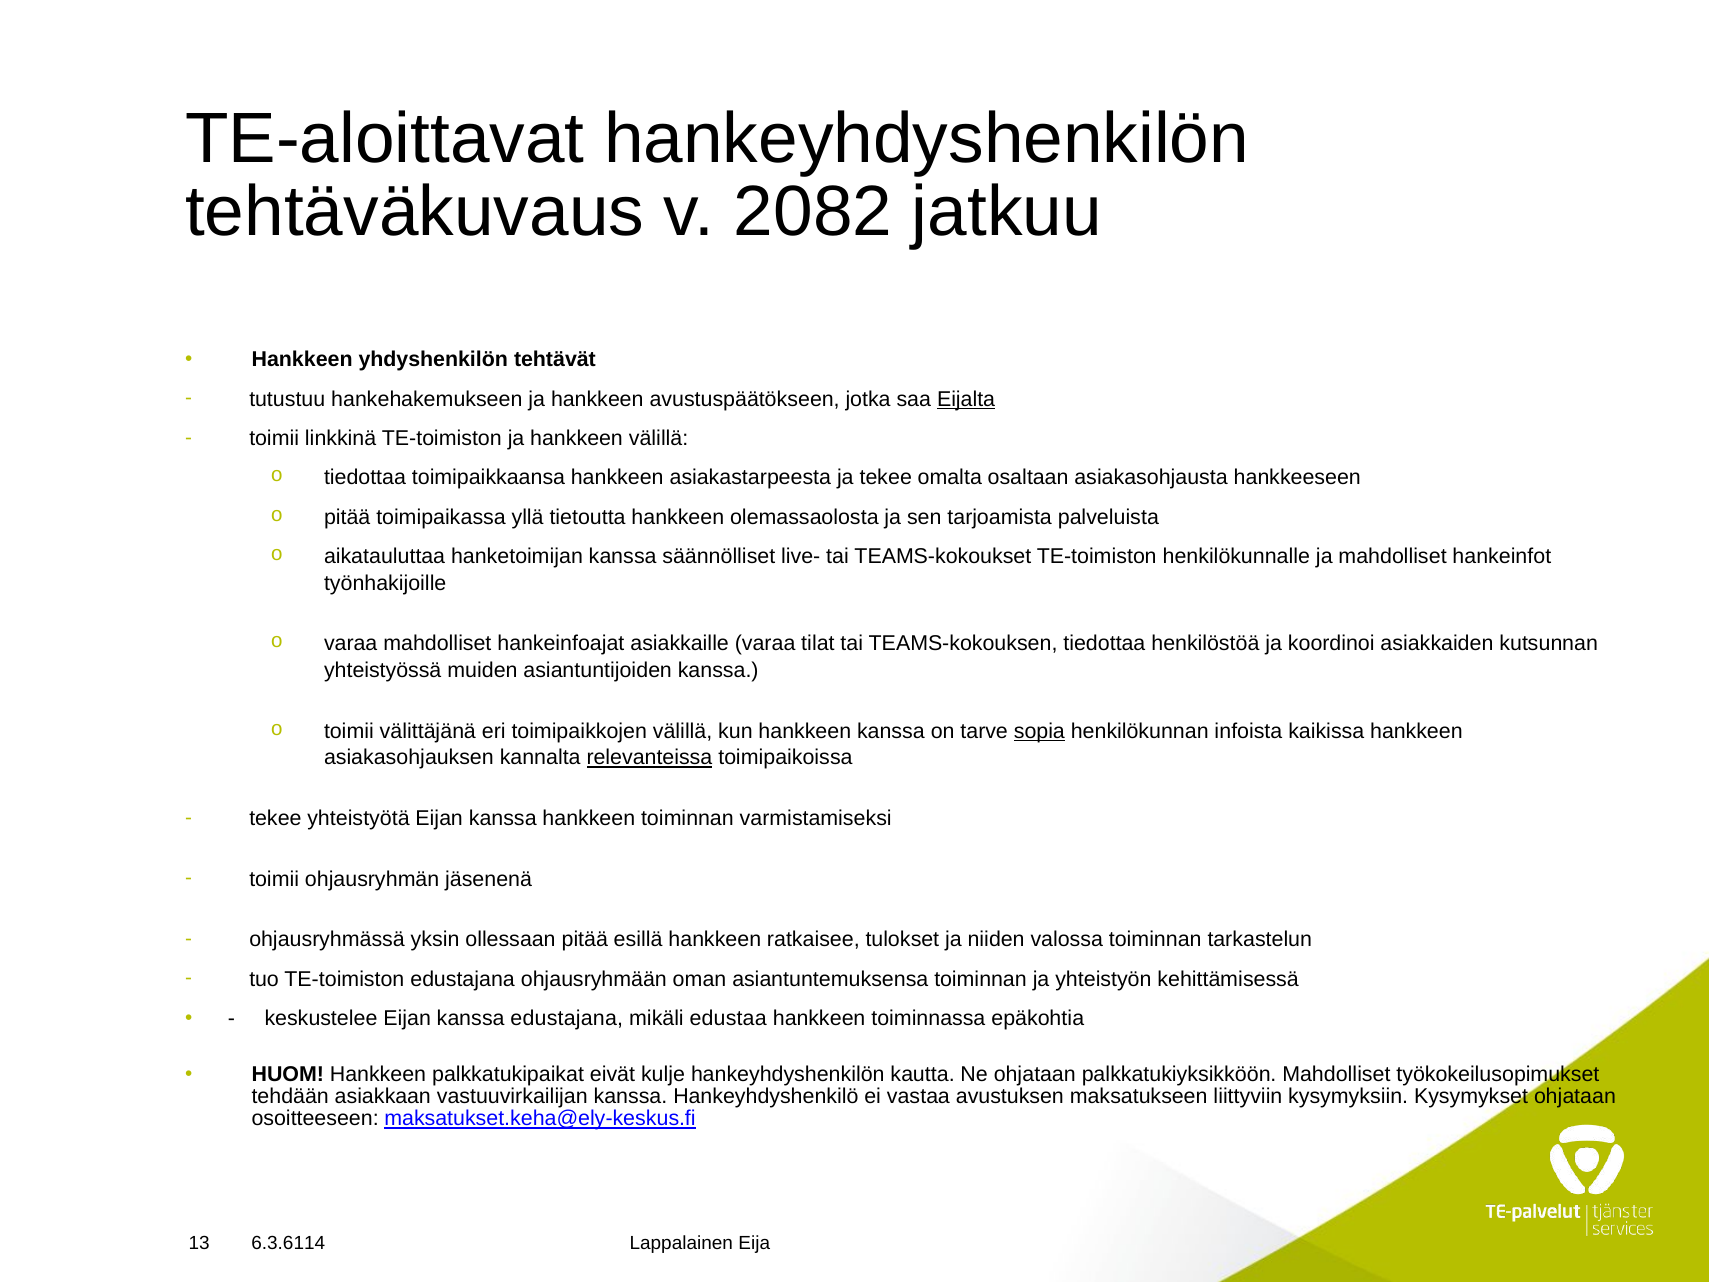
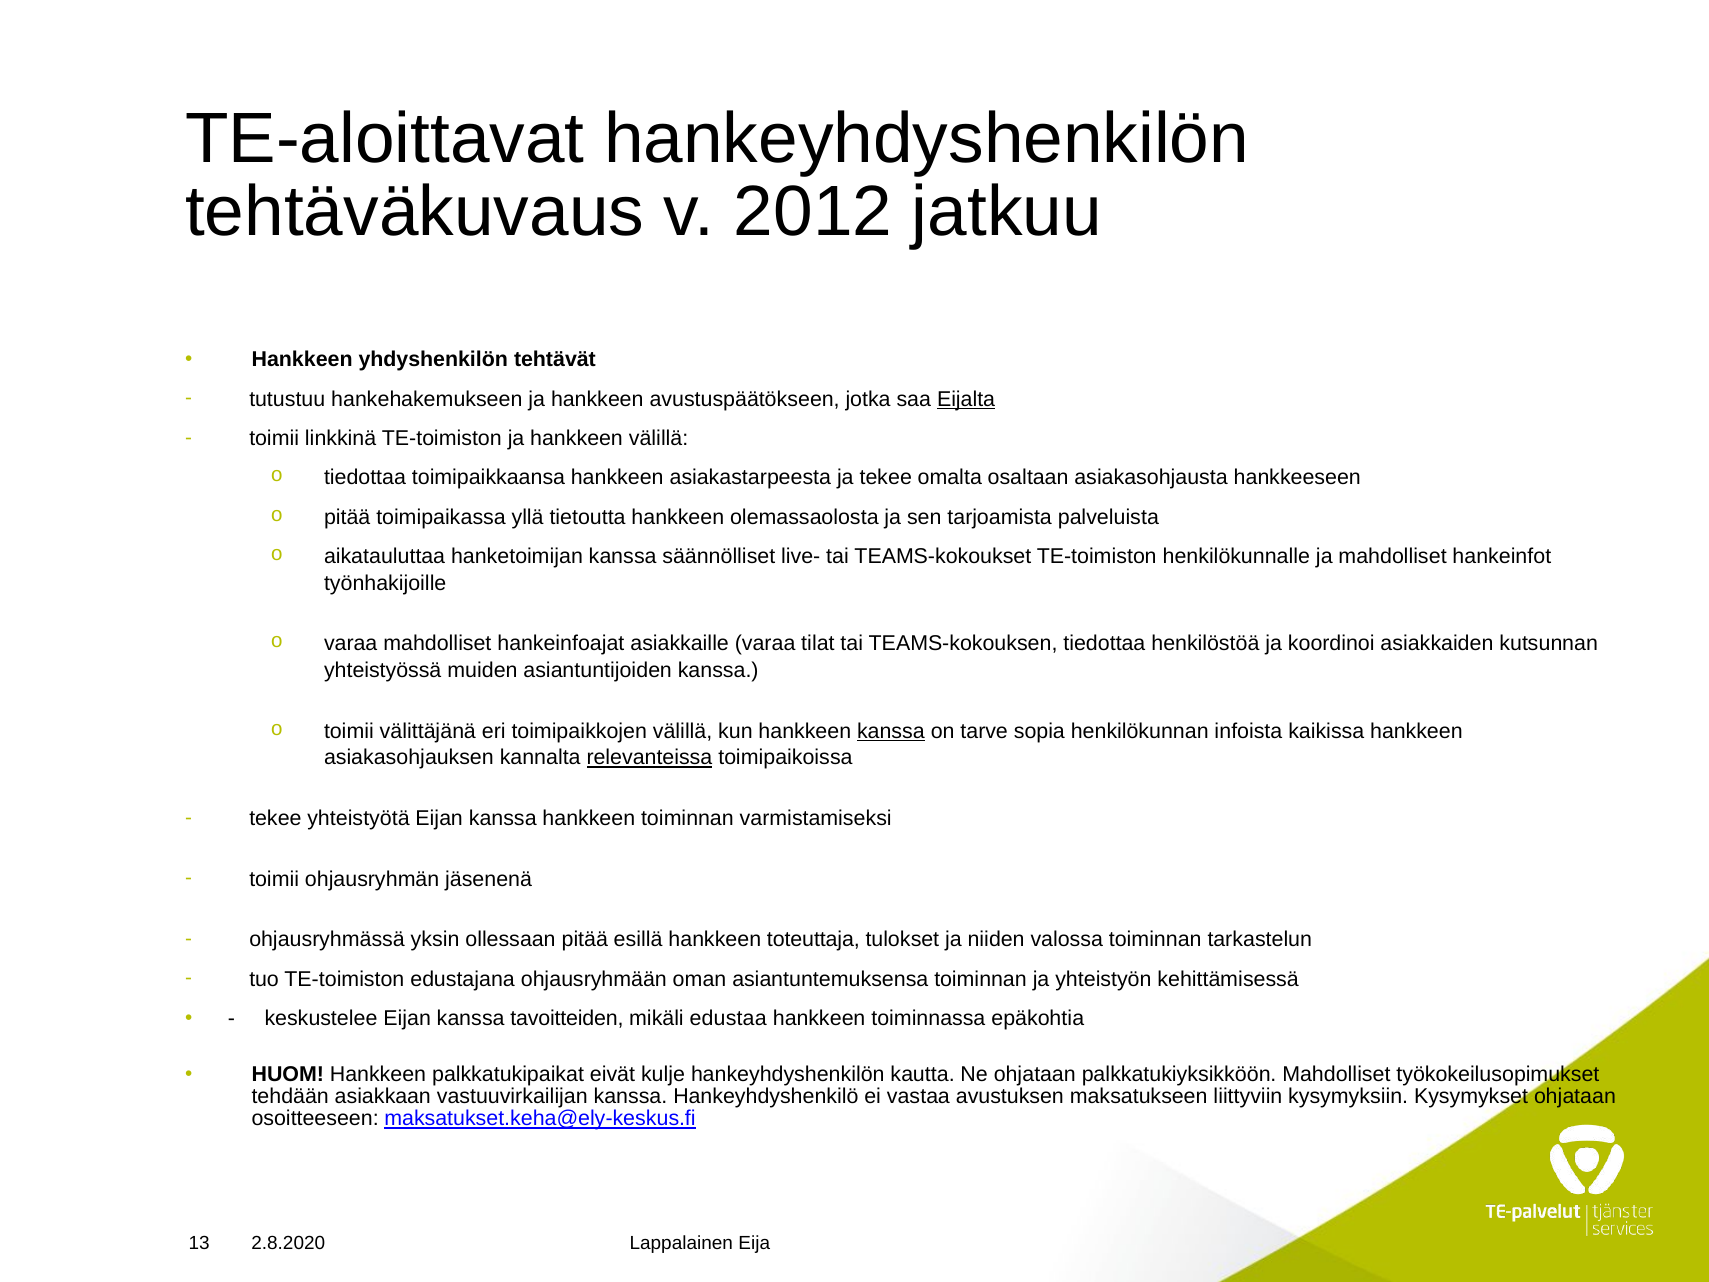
2082: 2082 -> 2012 (813, 212)
kanssa underline: none -> present (891, 731)
sopia underline: present -> none (1039, 731)
ratkaisee: ratkaisee -> toteuttaja (813, 940)
kanssa edustajana: edustajana -> tavoitteiden (567, 1018)
6.3.6114: 6.3.6114 -> 2.8.2020 (288, 1243)
